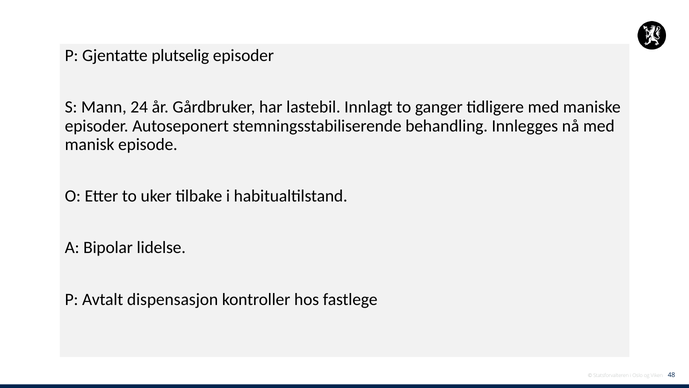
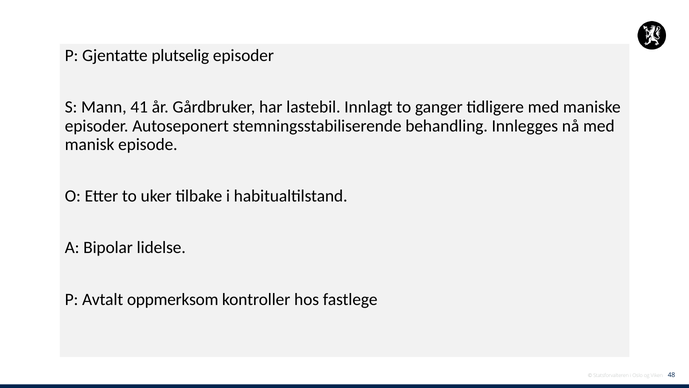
24: 24 -> 41 (139, 107)
dispensasjon: dispensasjon -> oppmerksom (173, 299)
